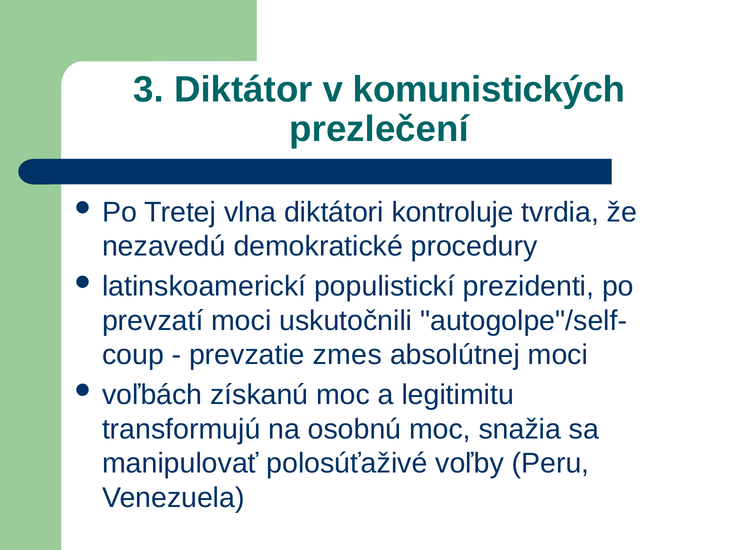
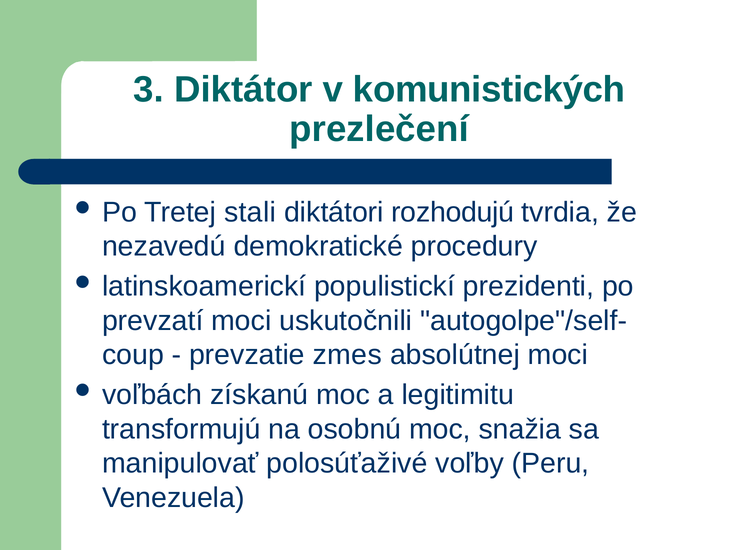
vlna: vlna -> stali (250, 212)
kontroluje: kontroluje -> rozhodujú (453, 212)
